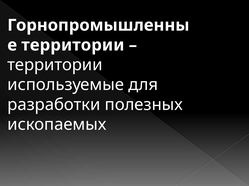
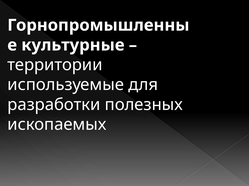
территории: территории -> культурные (73, 45)
